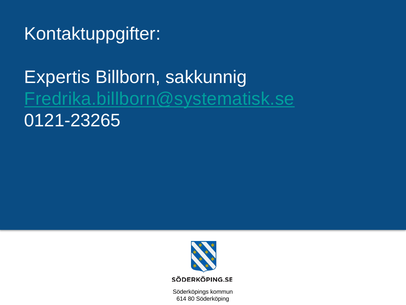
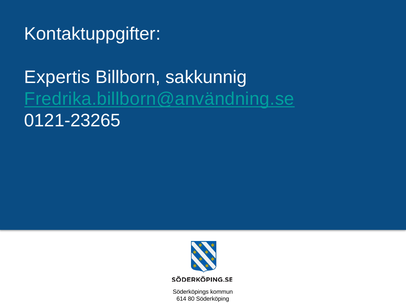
Fredrika.billborn@systematisk.se: Fredrika.billborn@systematisk.se -> Fredrika.billborn@användning.se (159, 99)
